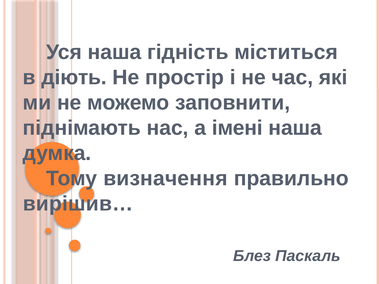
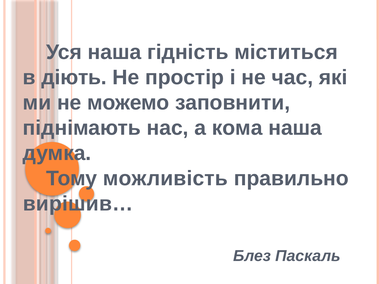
імені: імені -> кома (237, 128)
визначення: визначення -> можливість (165, 179)
